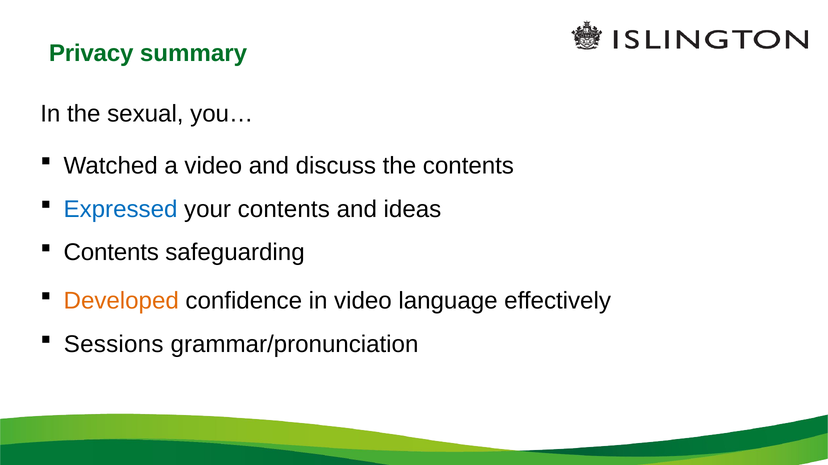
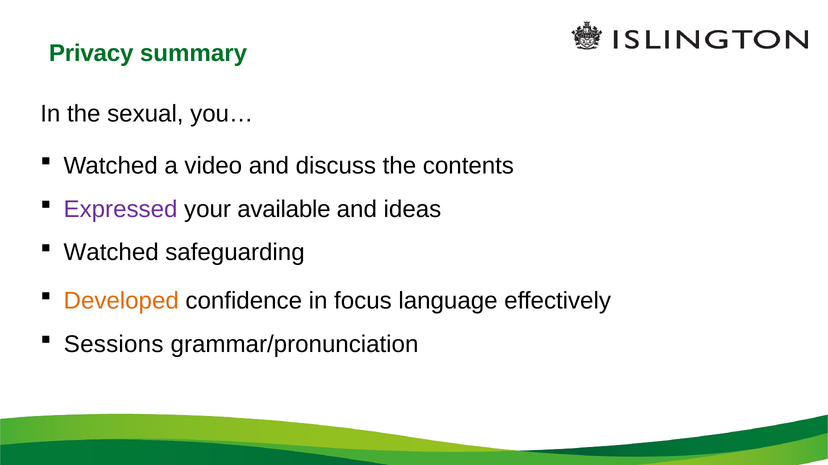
Expressed colour: blue -> purple (121, 209)
your contents: contents -> available (284, 209)
Contents: Contents -> Watched (111, 253)
in video: video -> focus (363, 301)
